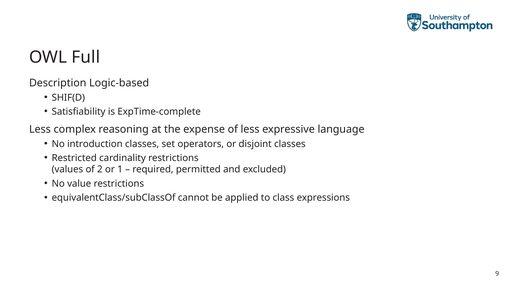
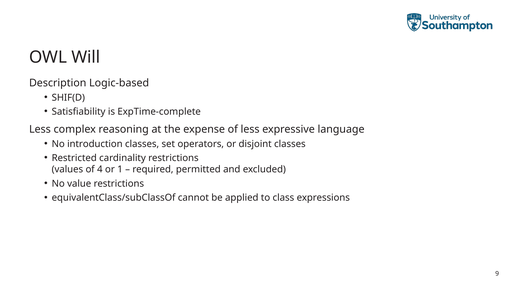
Full: Full -> Will (86, 57)
2: 2 -> 4 (100, 169)
